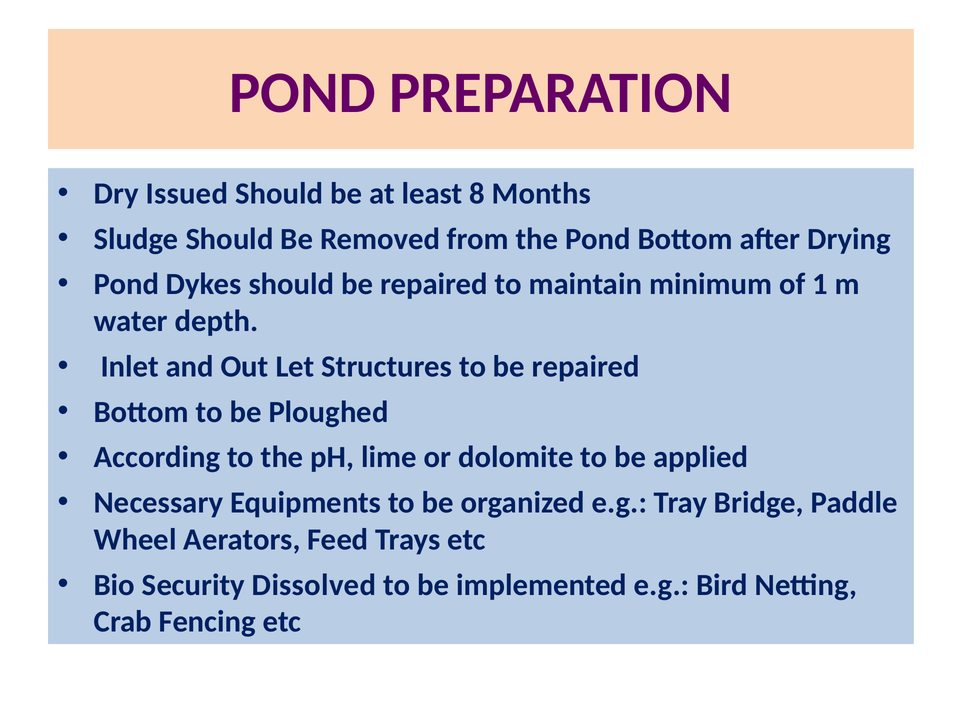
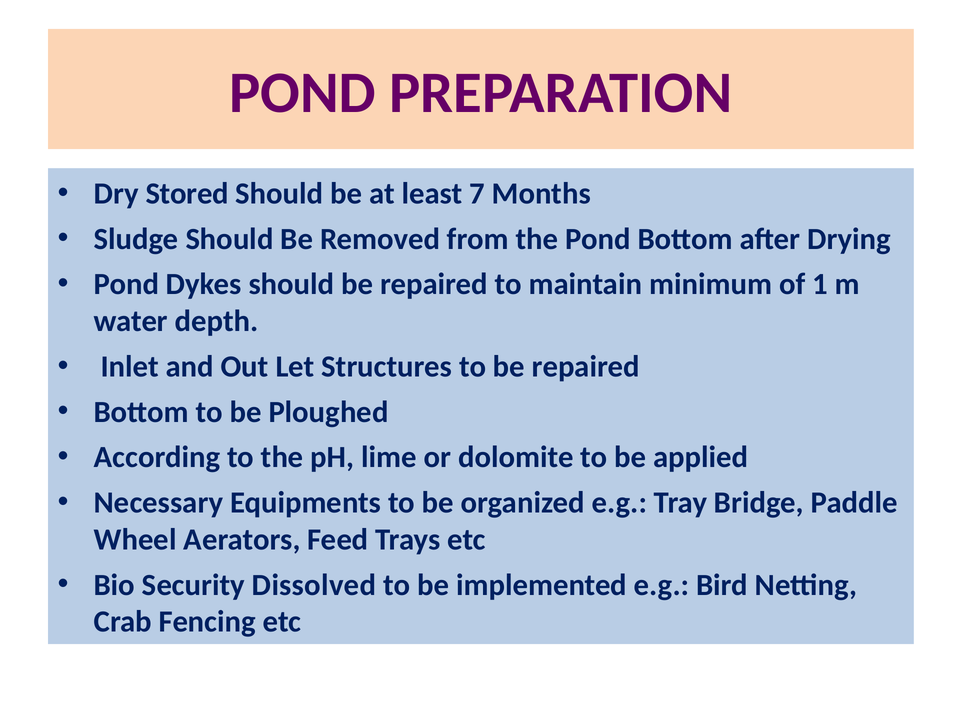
Issued: Issued -> Stored (187, 194)
8: 8 -> 7 (477, 194)
